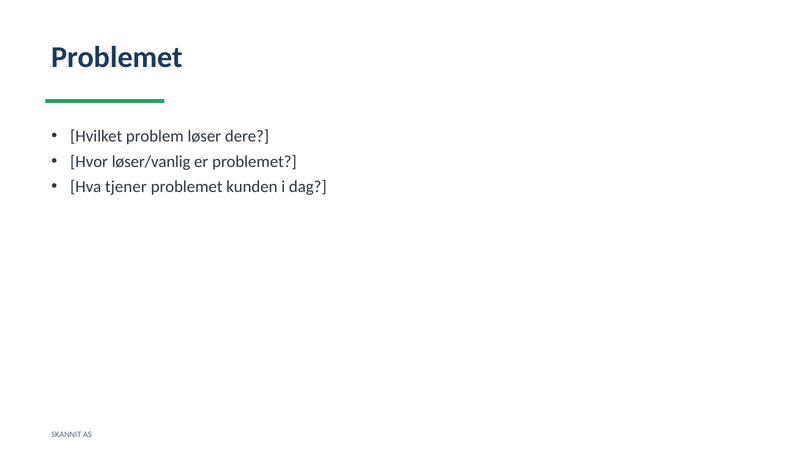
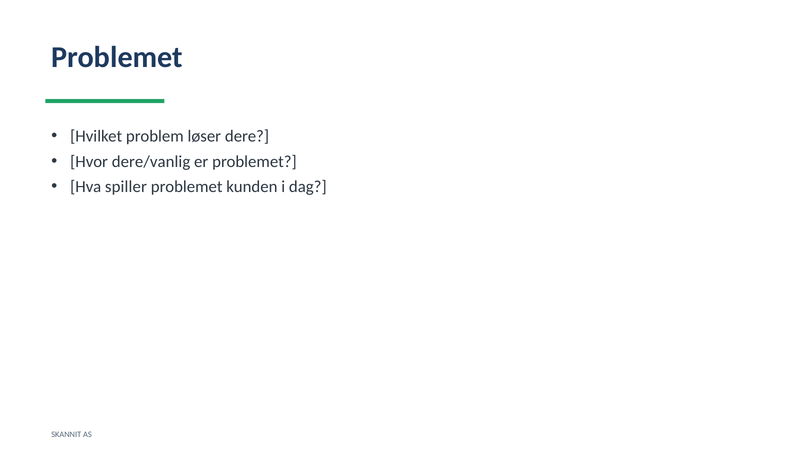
løser/vanlig: løser/vanlig -> dere/vanlig (151, 162)
tjener: tjener -> spiller (126, 187)
